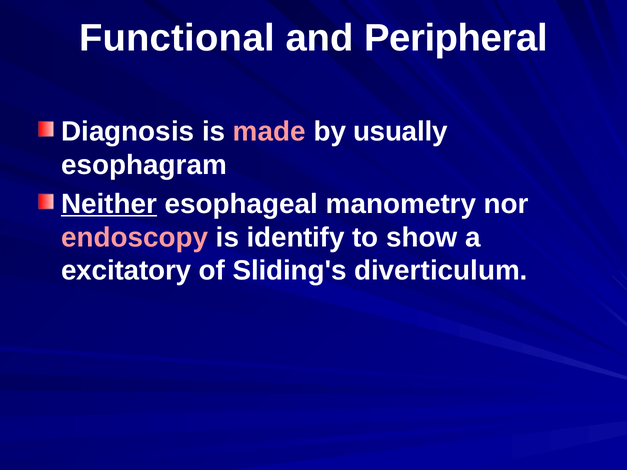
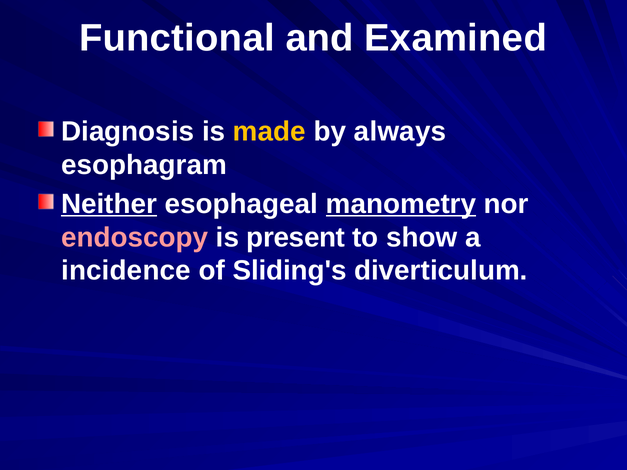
Peripheral: Peripheral -> Examined (456, 38)
made colour: pink -> yellow (269, 132)
usually: usually -> always (400, 132)
manometry underline: none -> present (401, 204)
identify: identify -> present (296, 237)
excitatory: excitatory -> incidence (126, 271)
